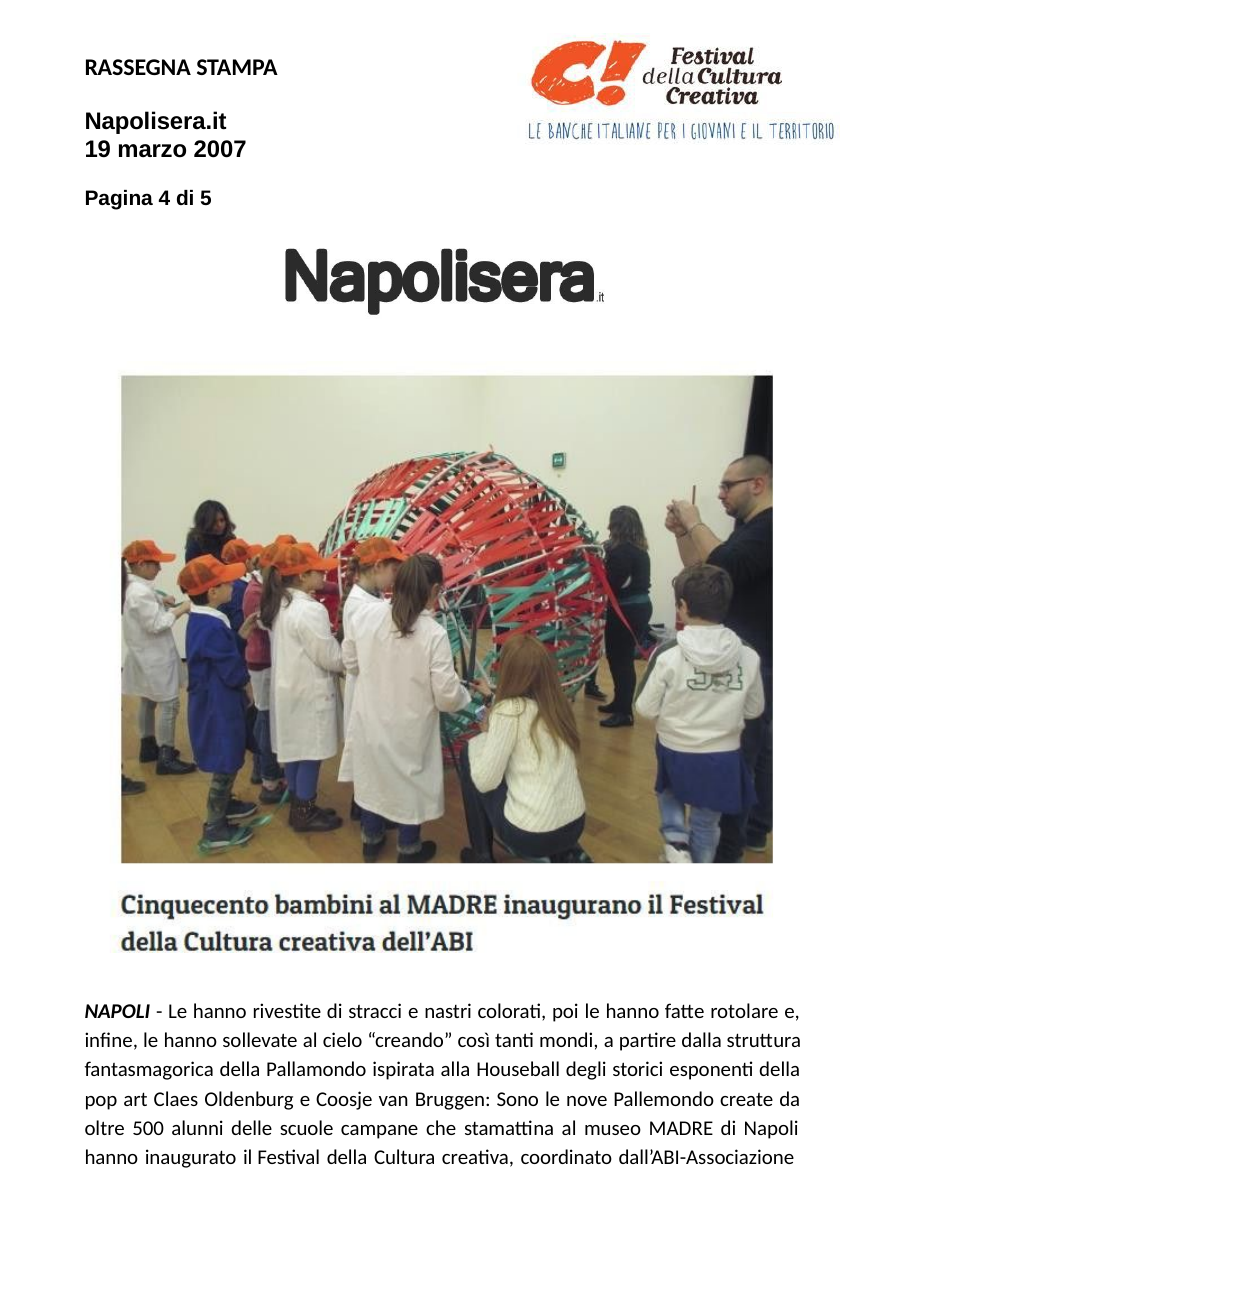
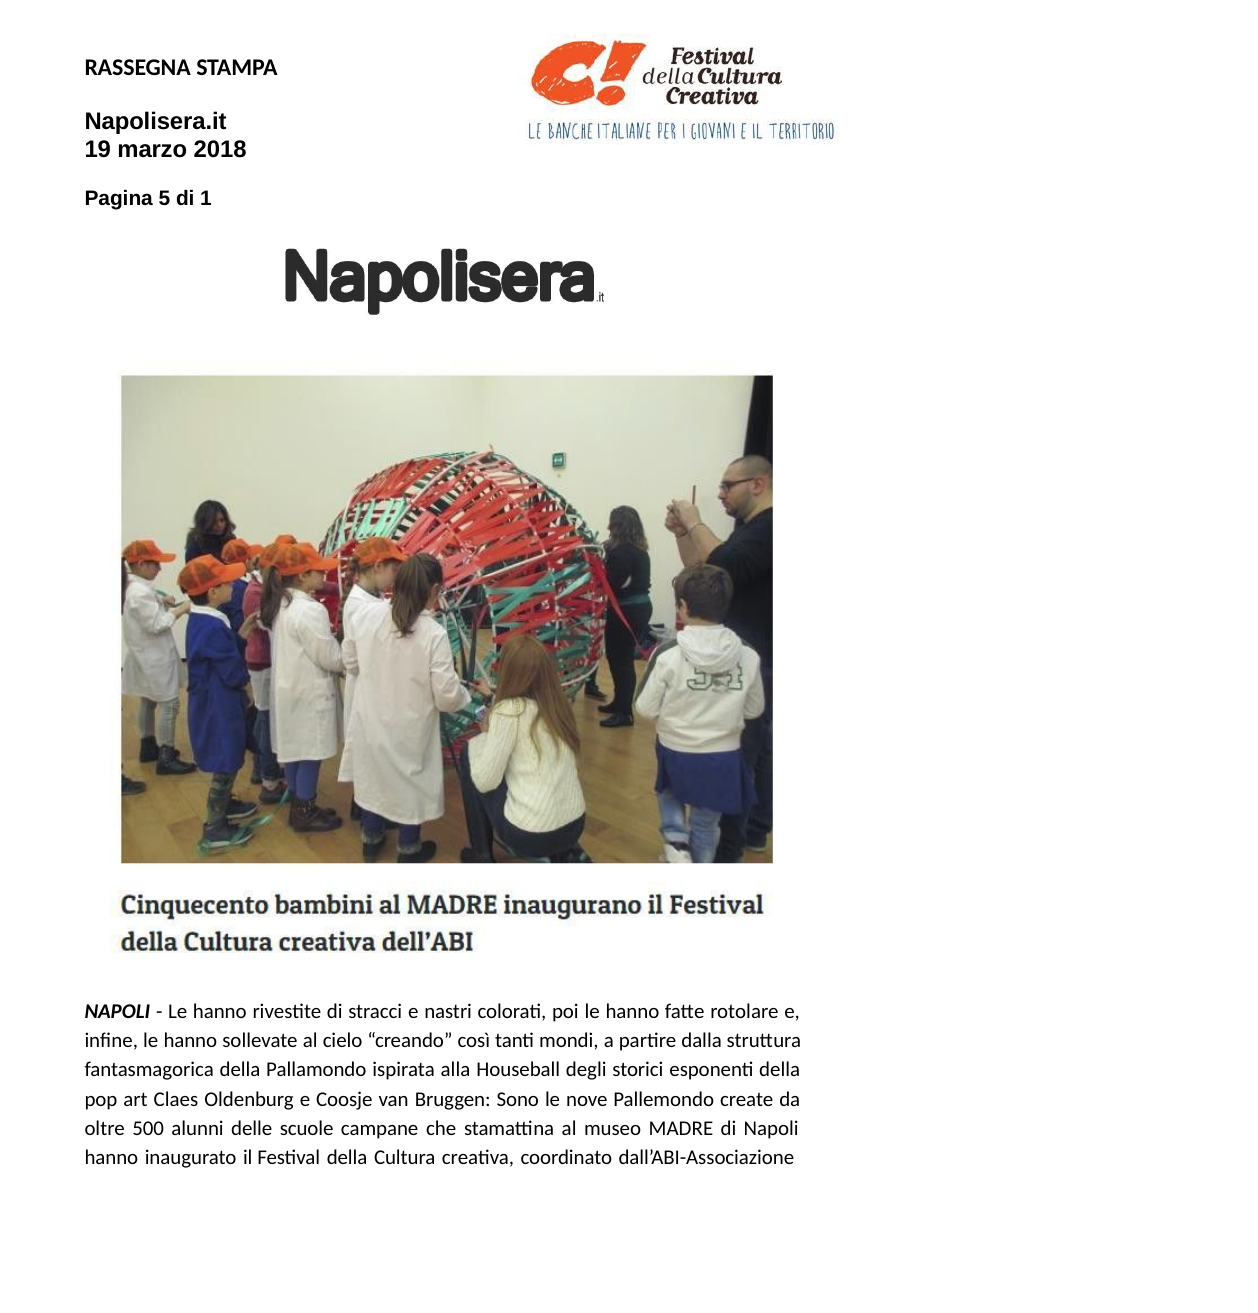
2007: 2007 -> 2018 (220, 150)
4: 4 -> 5 (164, 199)
5: 5 -> 1 (206, 199)
